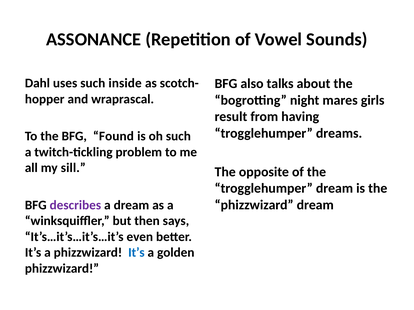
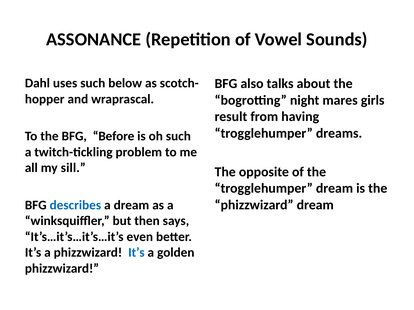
inside: inside -> below (125, 83)
Found: Found -> Before (114, 136)
describes colour: purple -> blue (75, 205)
